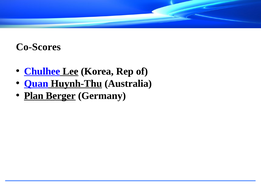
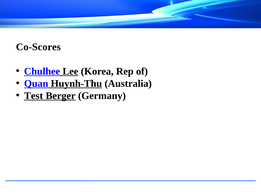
Plan: Plan -> Test (34, 96)
